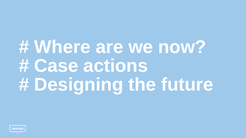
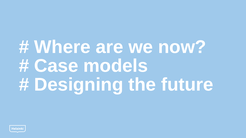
actions: actions -> models (116, 66)
